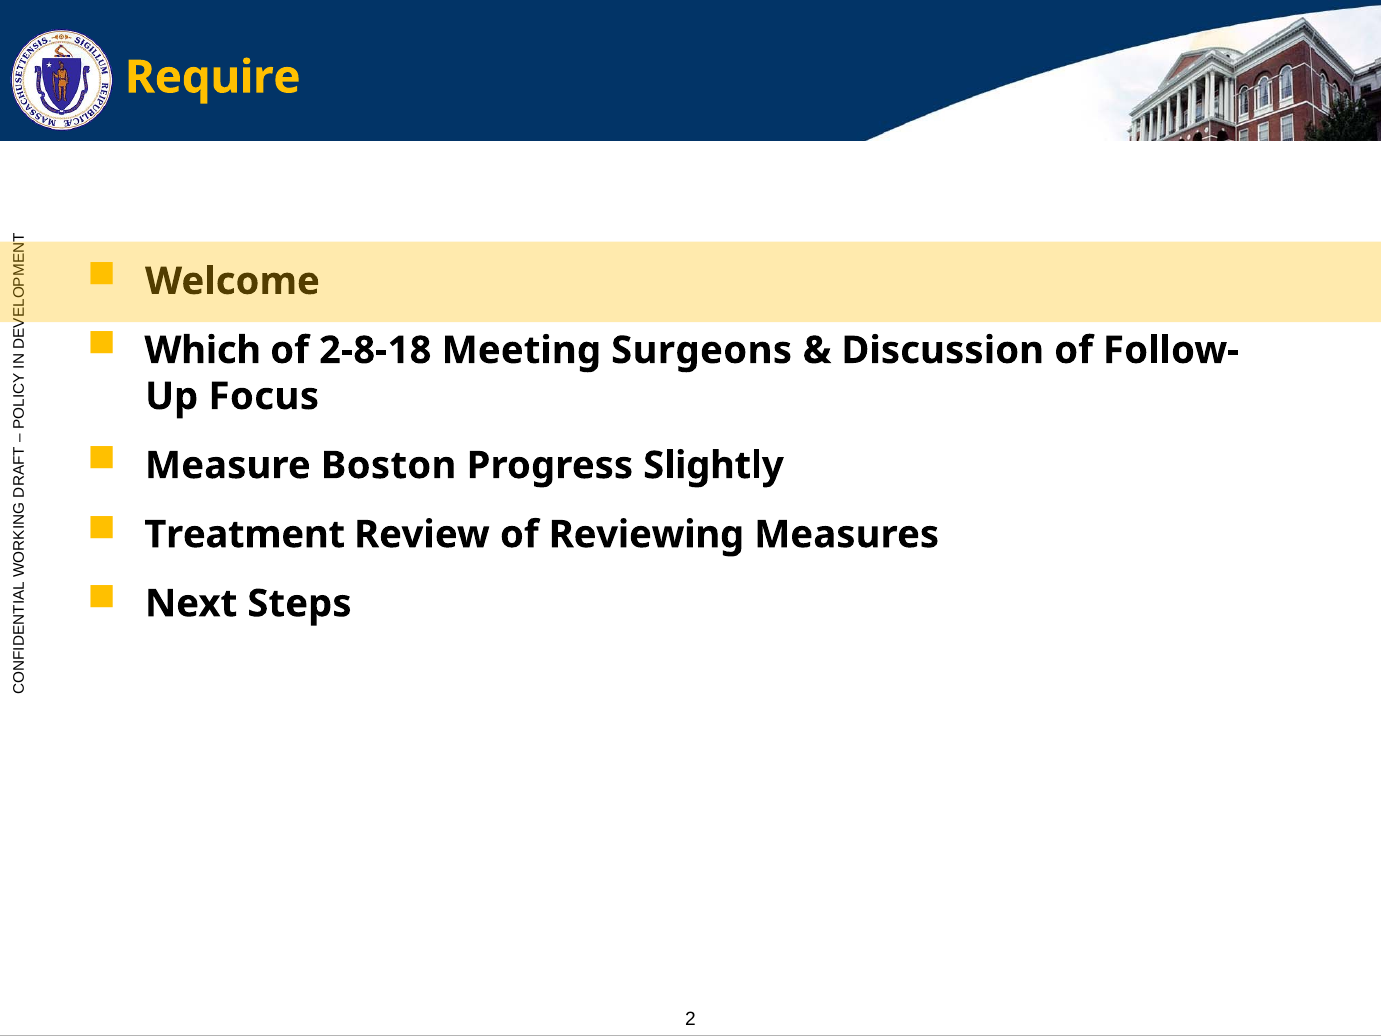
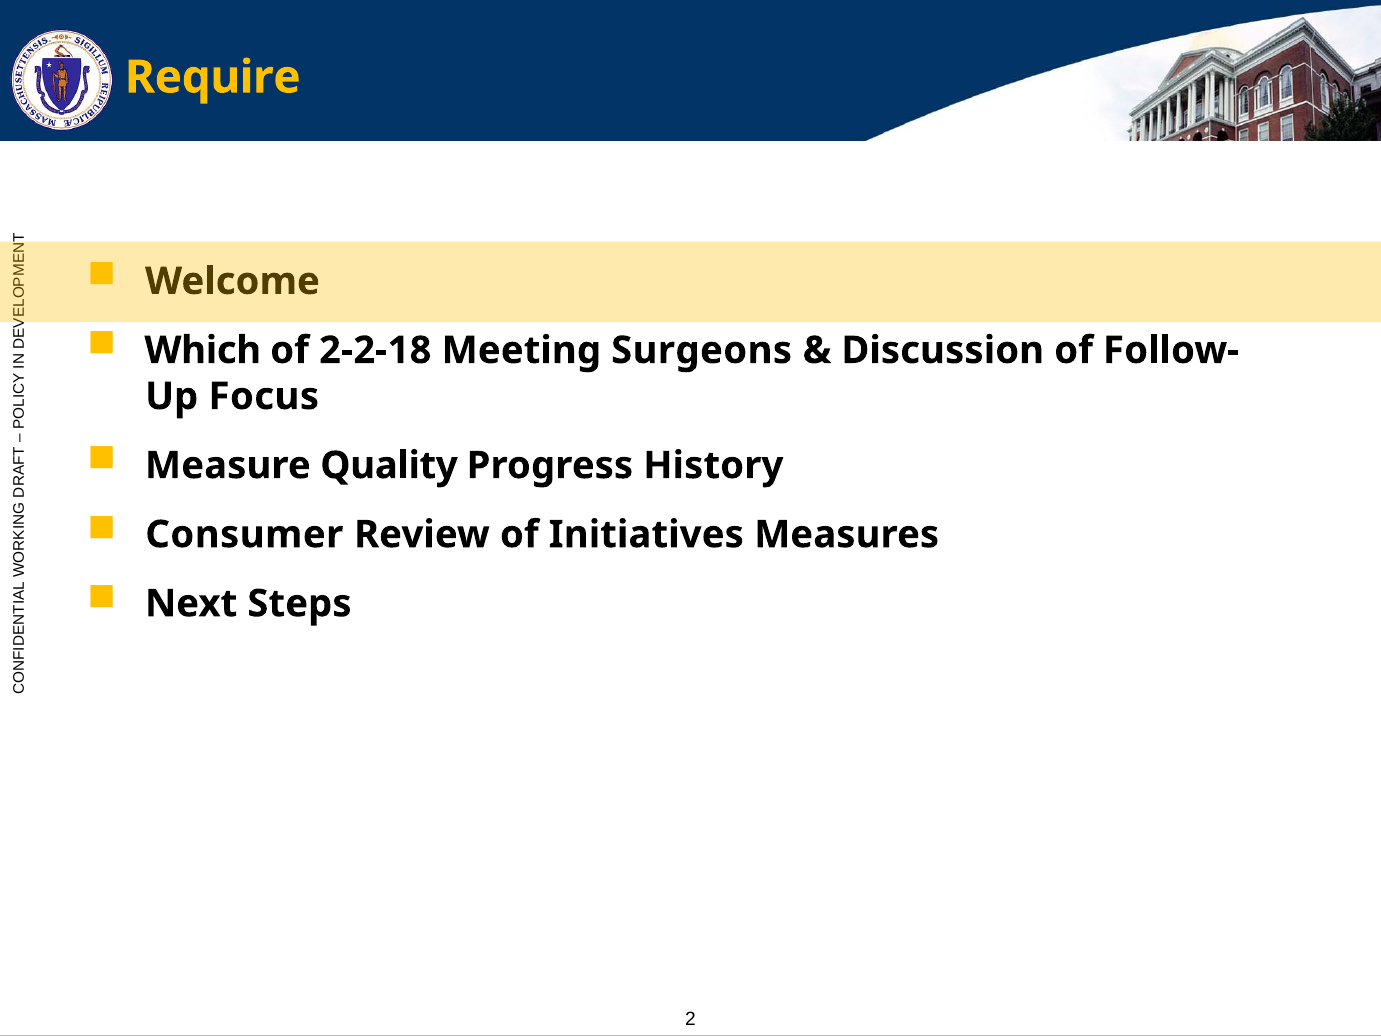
2-8-18: 2-8-18 -> 2-2-18 (375, 350)
Boston: Boston -> Quality (389, 465)
Slightly: Slightly -> History (713, 465)
Treatment: Treatment -> Consumer (244, 534)
Reviewing: Reviewing -> Initiatives (646, 534)
